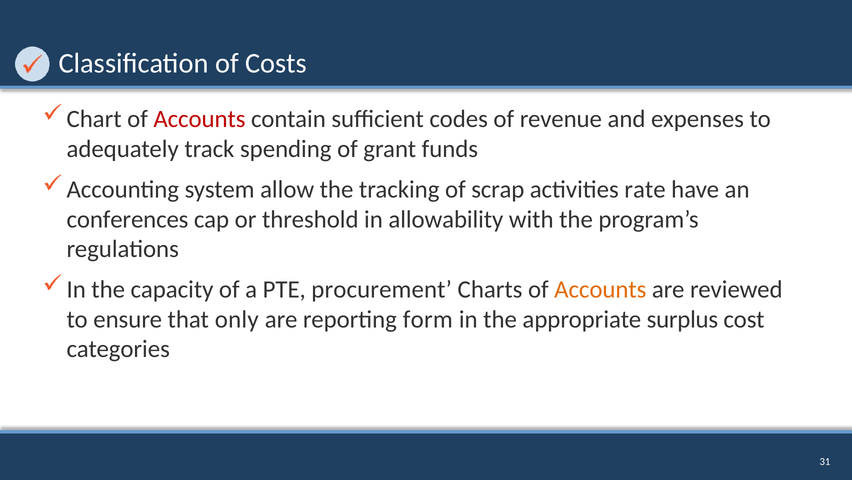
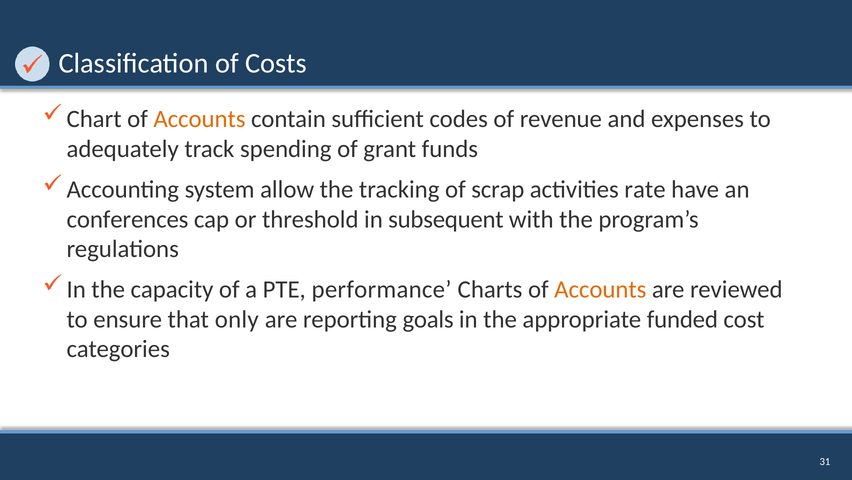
Accounts colour: red -> orange (199, 119)
allowability: allowability -> subsequent (446, 219)
procurement: procurement -> performance (382, 289)
form: form -> goals (428, 319)
surplus: surplus -> funded (682, 319)
